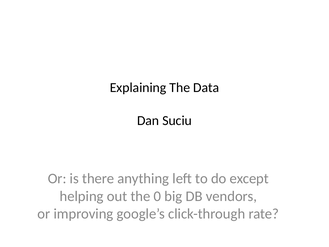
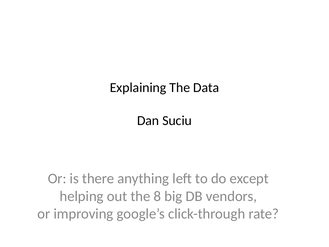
0: 0 -> 8 (157, 196)
